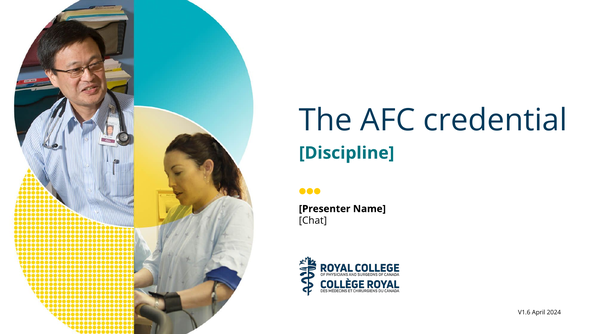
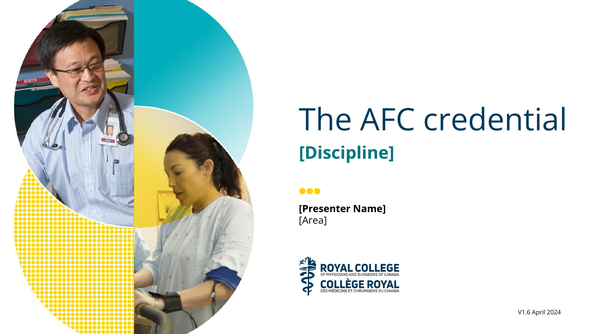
Chat: Chat -> Area (313, 221)
